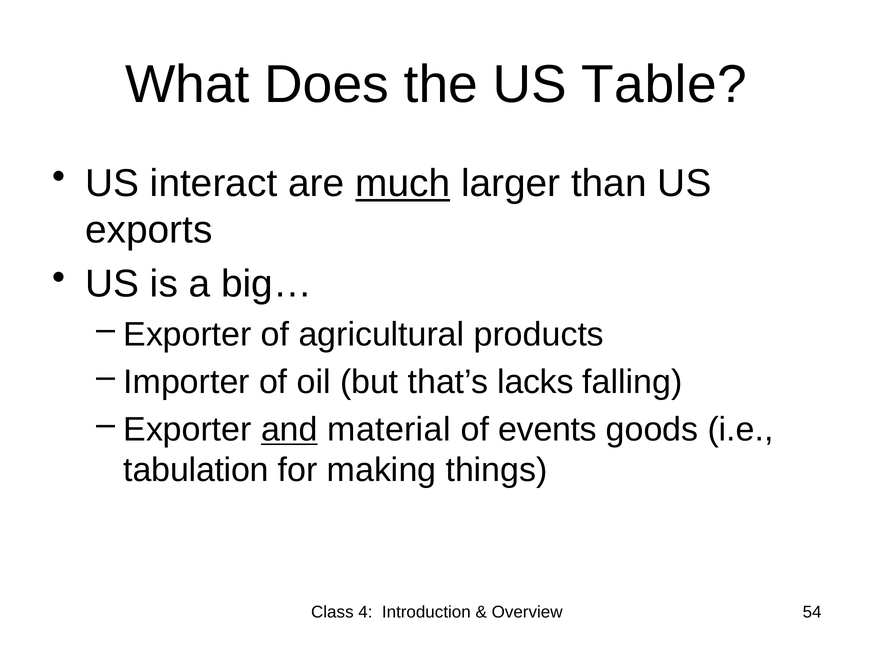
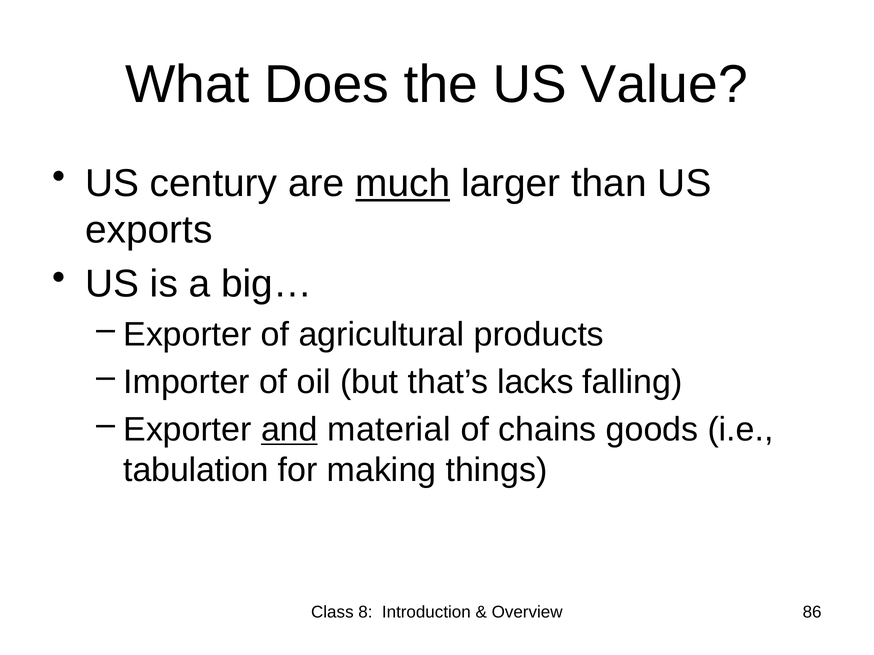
Table: Table -> Value (664, 85)
interact: interact -> century (214, 183)
events: events -> chains (547, 430)
4: 4 -> 8 (365, 613)
54: 54 -> 86 (812, 613)
